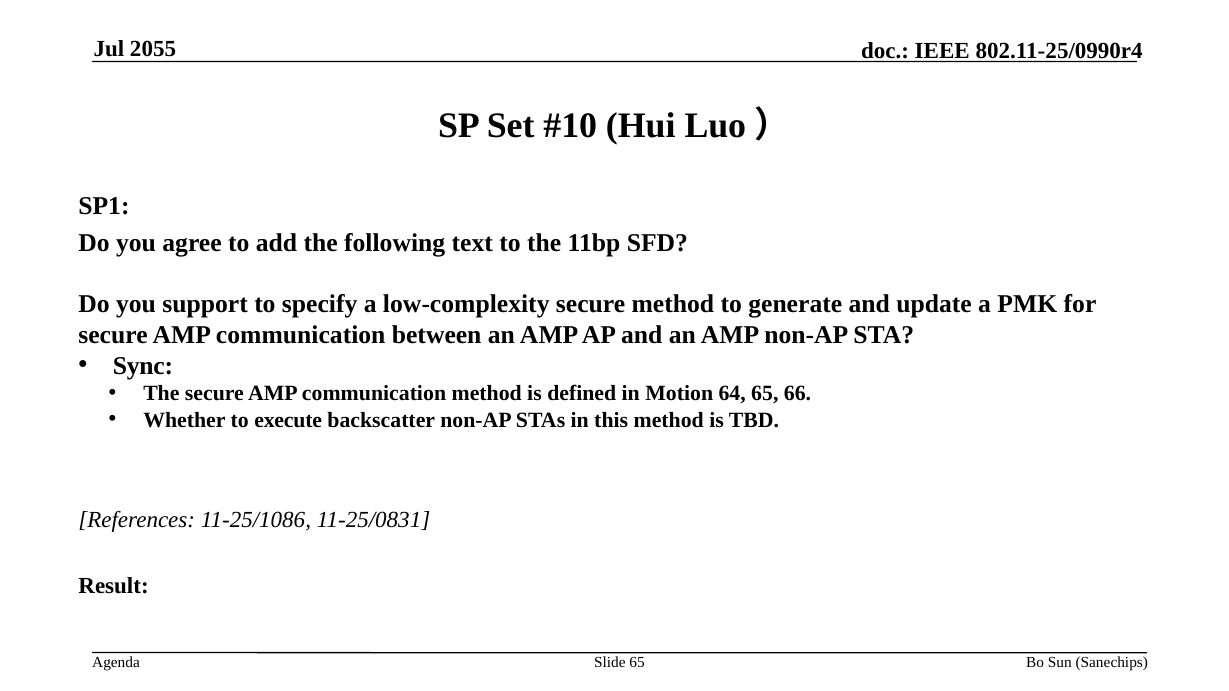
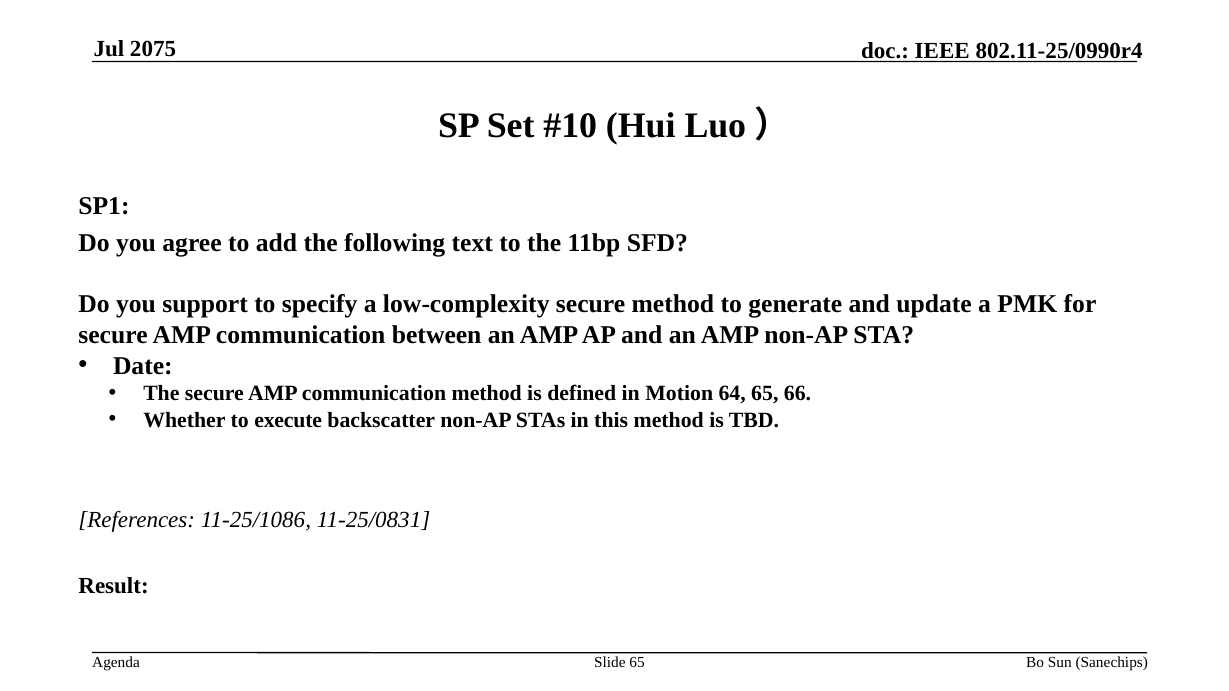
2055: 2055 -> 2075 (153, 49)
Sync: Sync -> Date (143, 366)
